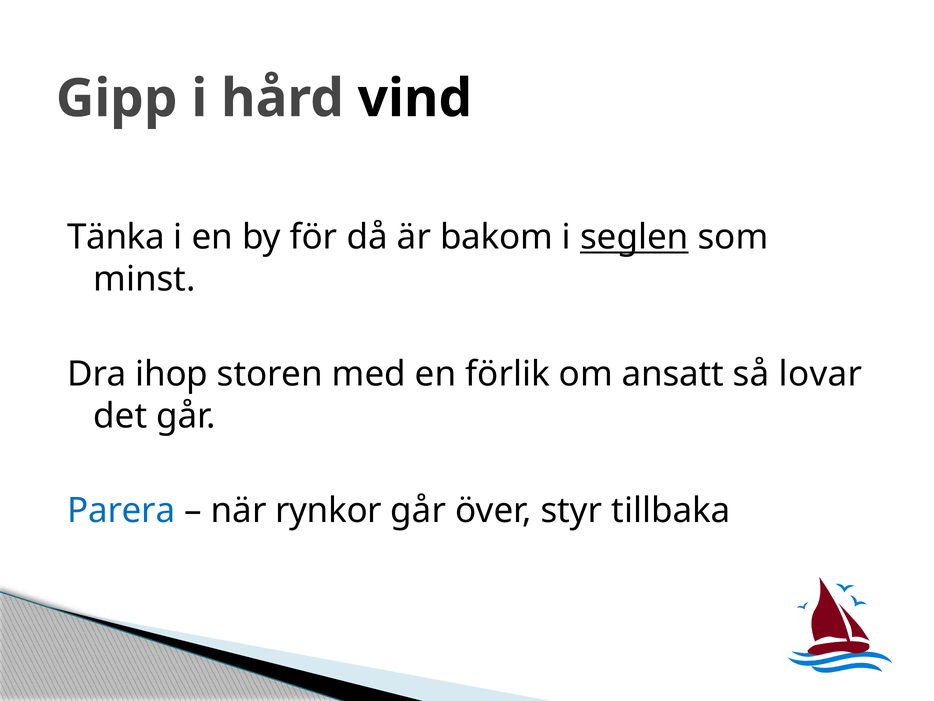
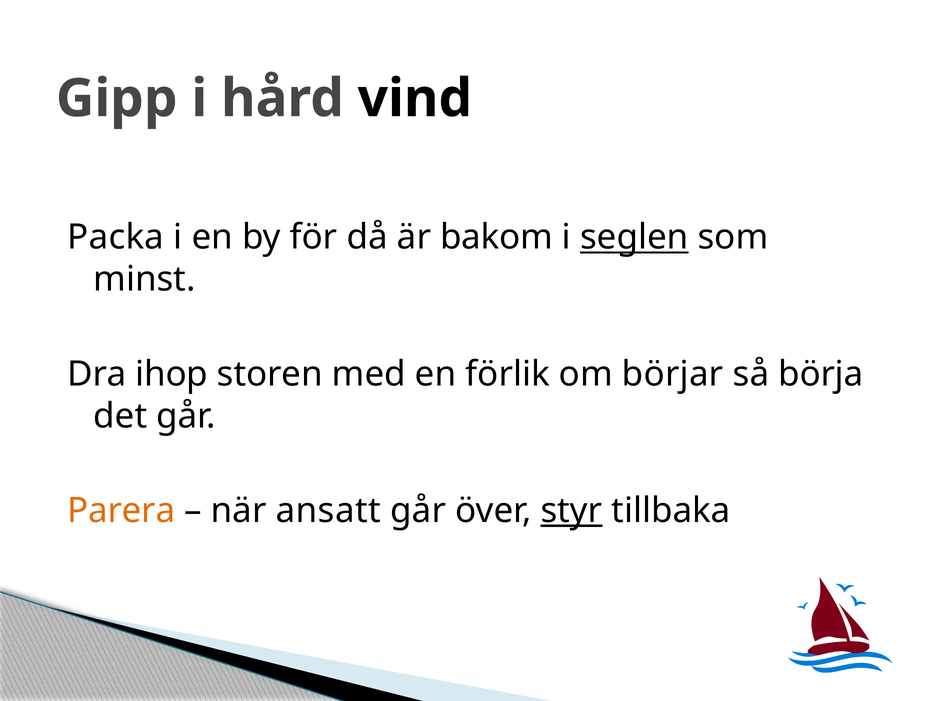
Tänka: Tänka -> Packa (116, 237)
ansatt: ansatt -> börjar (673, 374)
lovar: lovar -> börja (821, 374)
Parera colour: blue -> orange (121, 510)
rynkor: rynkor -> ansatt (328, 510)
styr underline: none -> present (571, 510)
